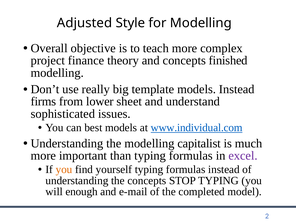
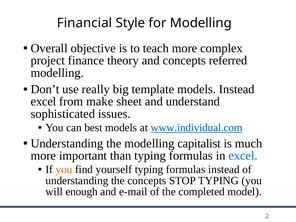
Adjusted: Adjusted -> Financial (85, 23)
finished: finished -> referred (228, 60)
firms: firms -> excel (43, 101)
lower: lower -> make (100, 101)
excel colour: purple -> blue (243, 156)
